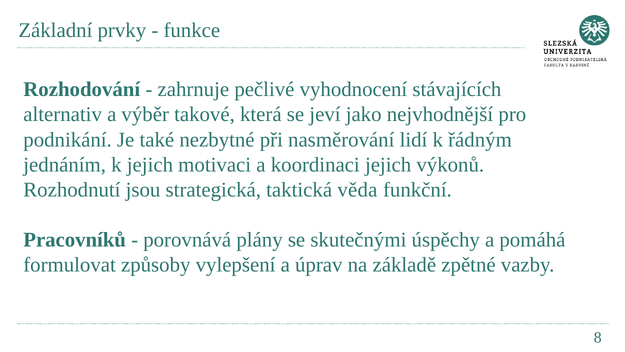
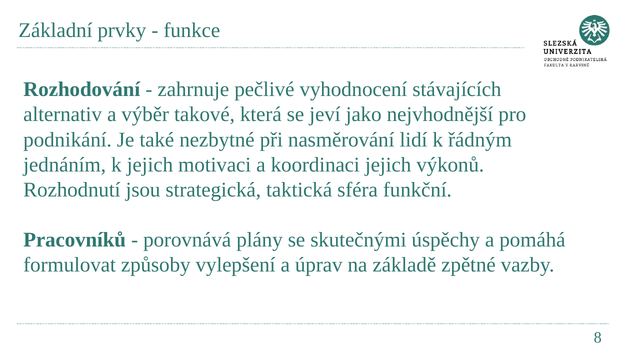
věda: věda -> sféra (358, 189)
